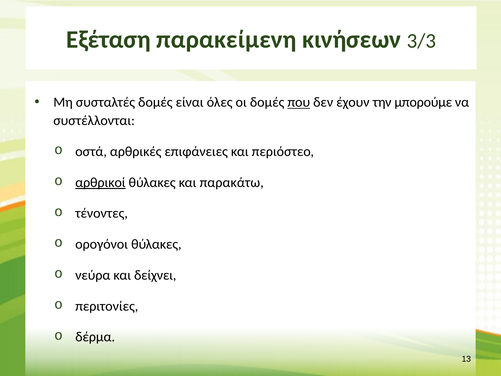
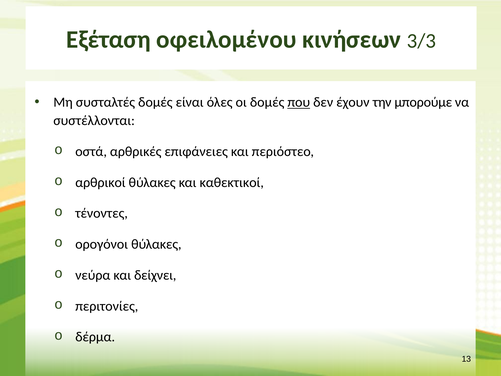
παρακείμενη: παρακείμενη -> οφειλομένου (226, 40)
αρθρικοί underline: present -> none (100, 182)
παρακάτω: παρακάτω -> καθεκτικοί (232, 182)
